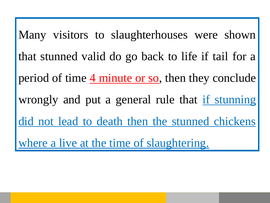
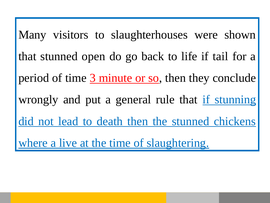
valid: valid -> open (94, 56)
4: 4 -> 3 (93, 78)
